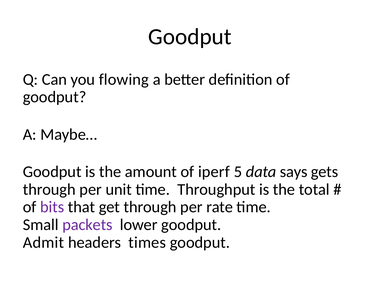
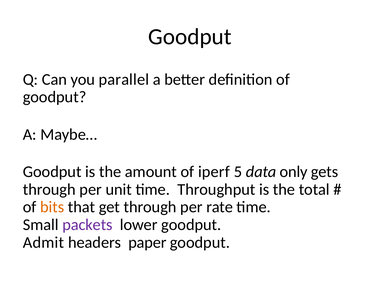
flowing: flowing -> parallel (124, 79)
says: says -> only (294, 172)
bits colour: purple -> orange (52, 207)
times: times -> paper (147, 242)
